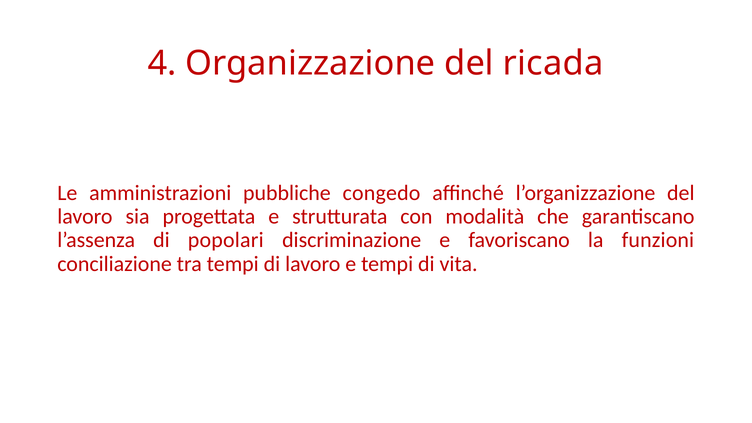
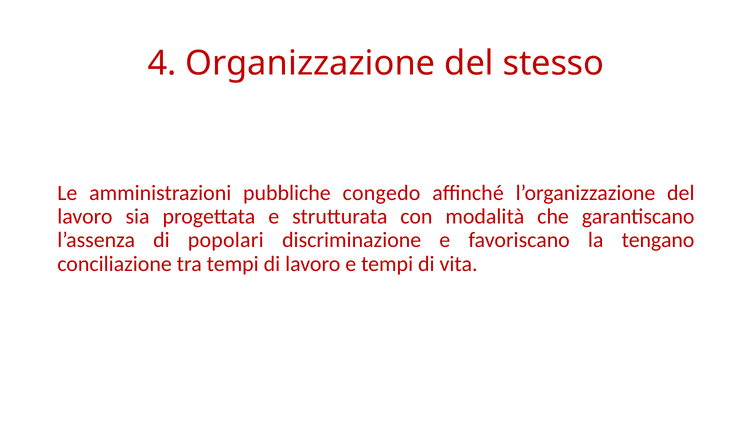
ricada: ricada -> stesso (553, 63)
funzioni: funzioni -> tengano (658, 240)
